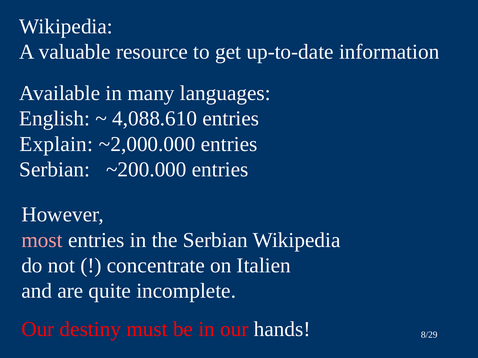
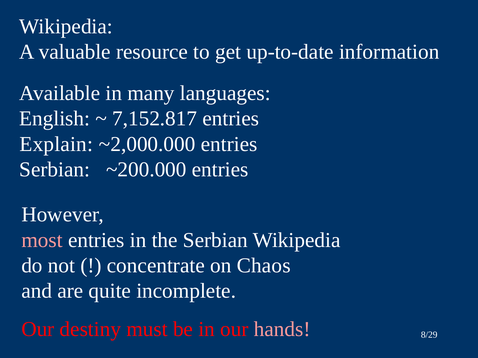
4,088.610: 4,088.610 -> 7,152.817 (155, 119)
Italien: Italien -> Chaos (264, 266)
hands colour: white -> pink (282, 330)
